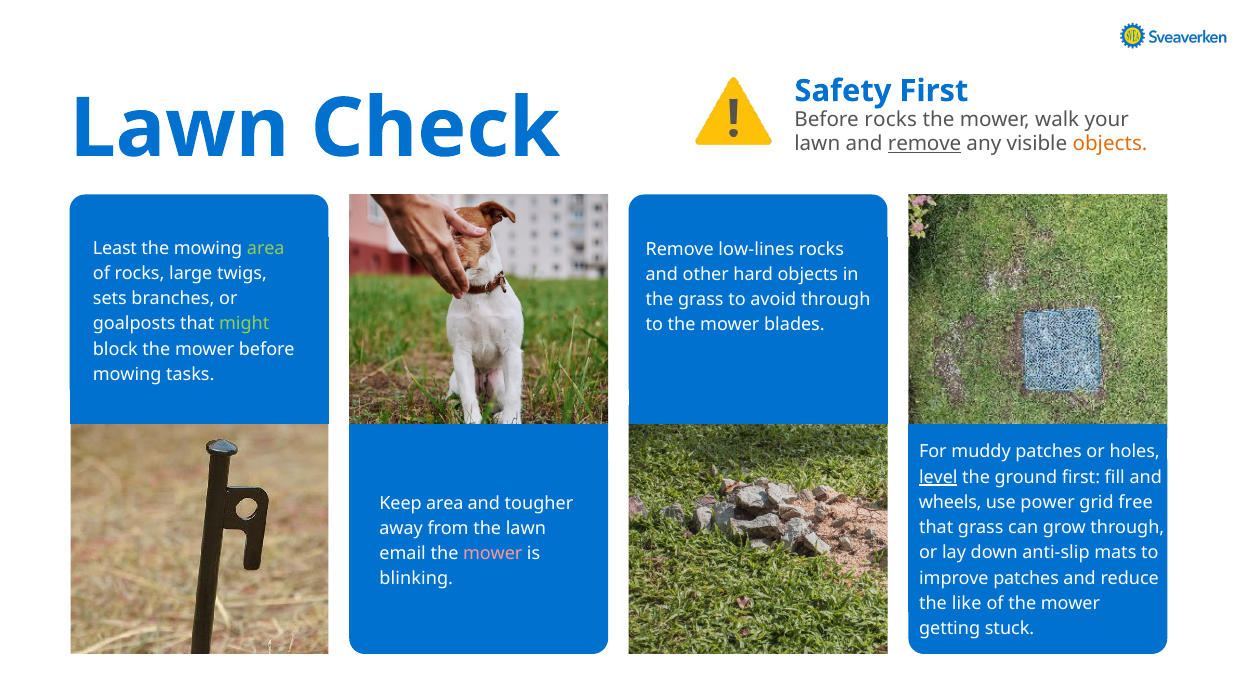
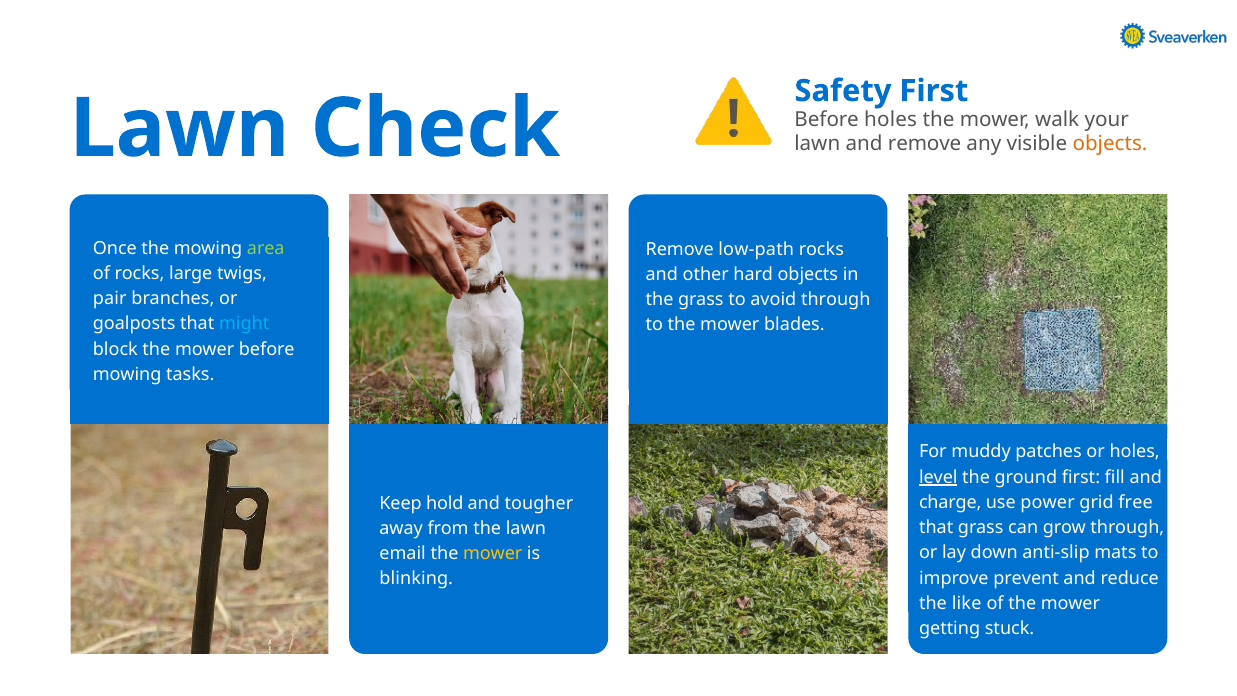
Before rocks: rocks -> holes (891, 120)
remove underline: present -> none (925, 144)
Least: Least -> Once (115, 248)
low-lines: low-lines -> low-path (756, 249)
sets: sets -> pair (110, 299)
might colour: light green -> light blue (244, 324)
wheels: wheels -> charge (950, 502)
Keep area: area -> hold (445, 503)
mower colour: pink -> yellow (493, 553)
improve patches: patches -> prevent (1026, 578)
